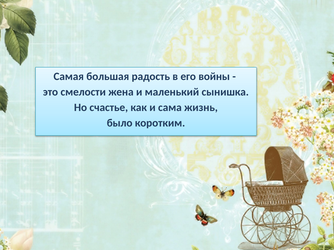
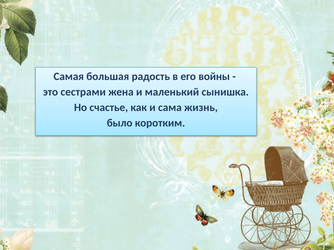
смелости: смелости -> сестрами (83, 92)
